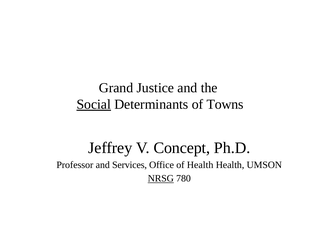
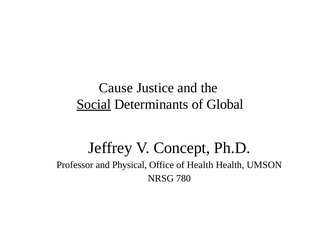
Grand: Grand -> Cause (116, 88)
Towns: Towns -> Global (225, 104)
Services: Services -> Physical (130, 165)
NRSG underline: present -> none (161, 179)
